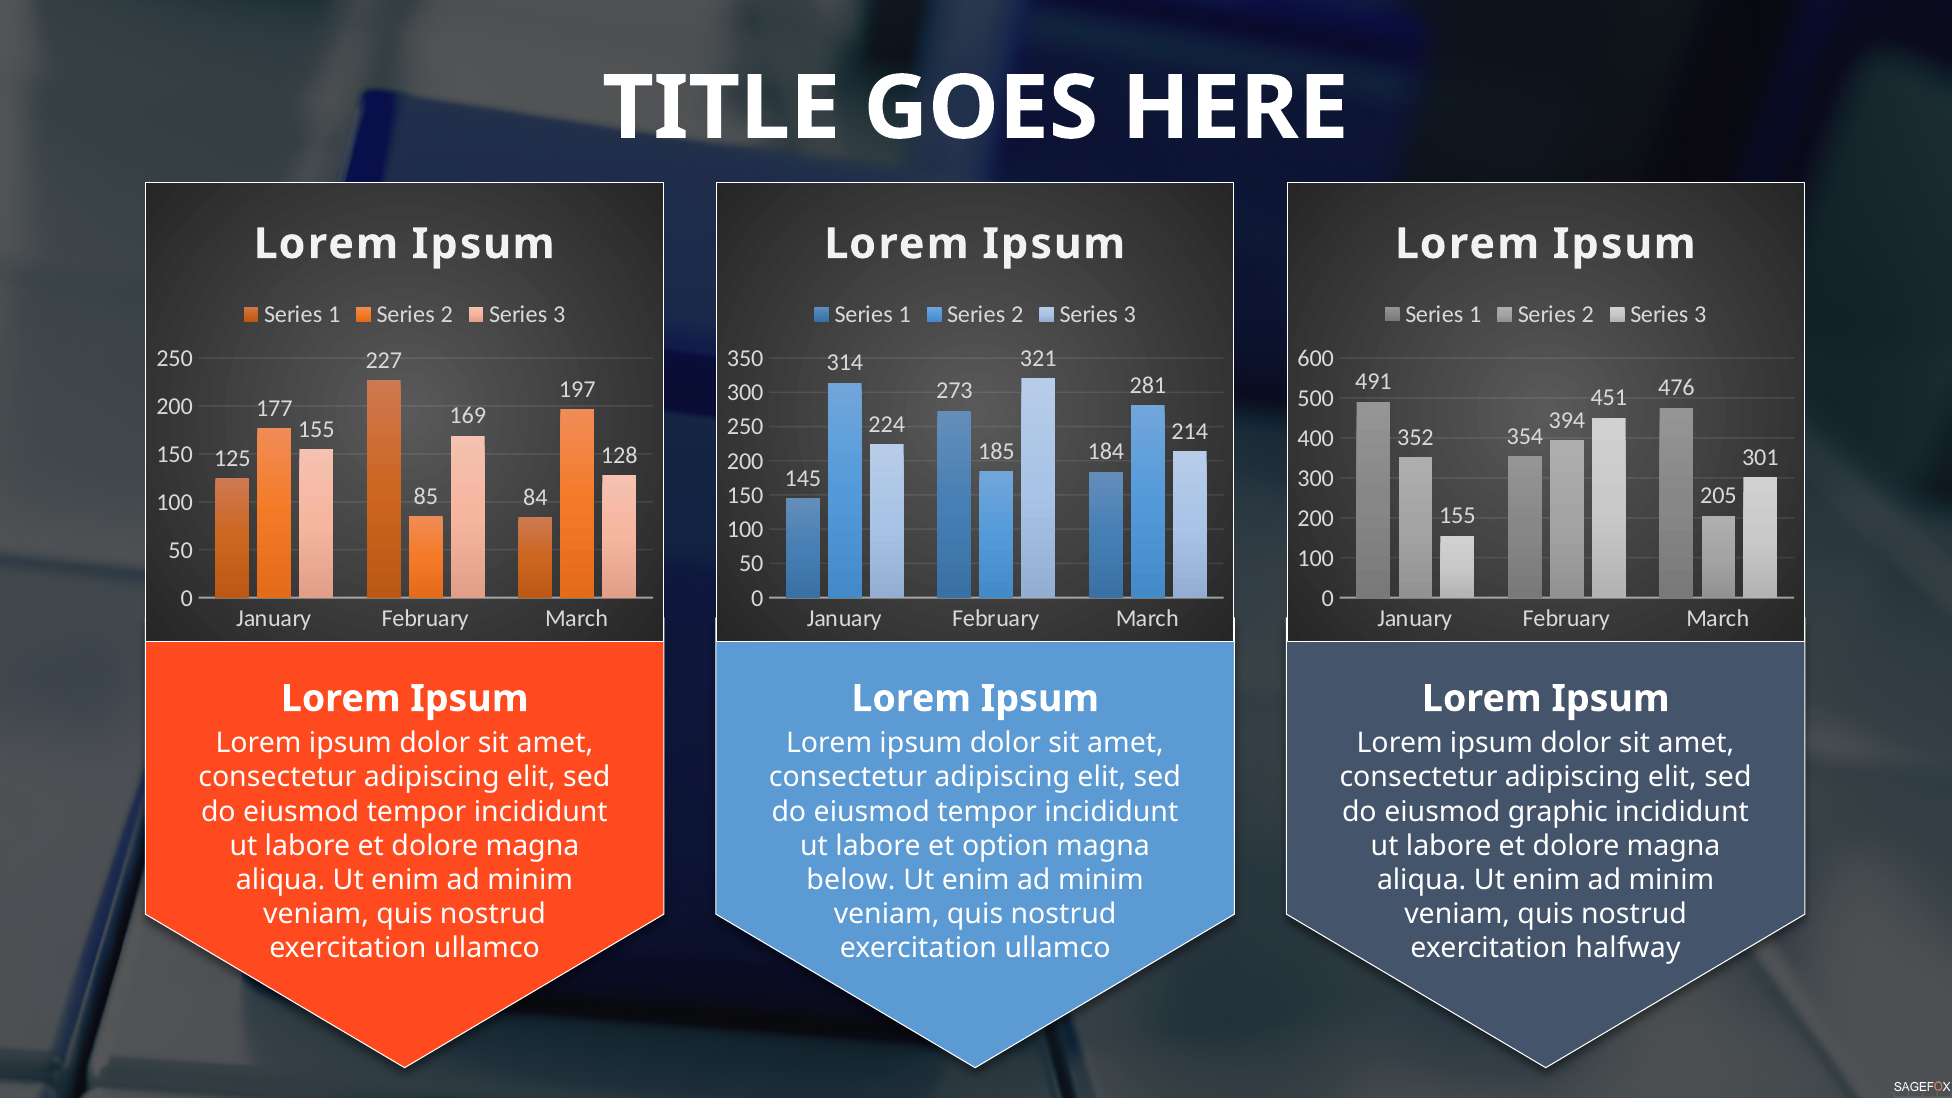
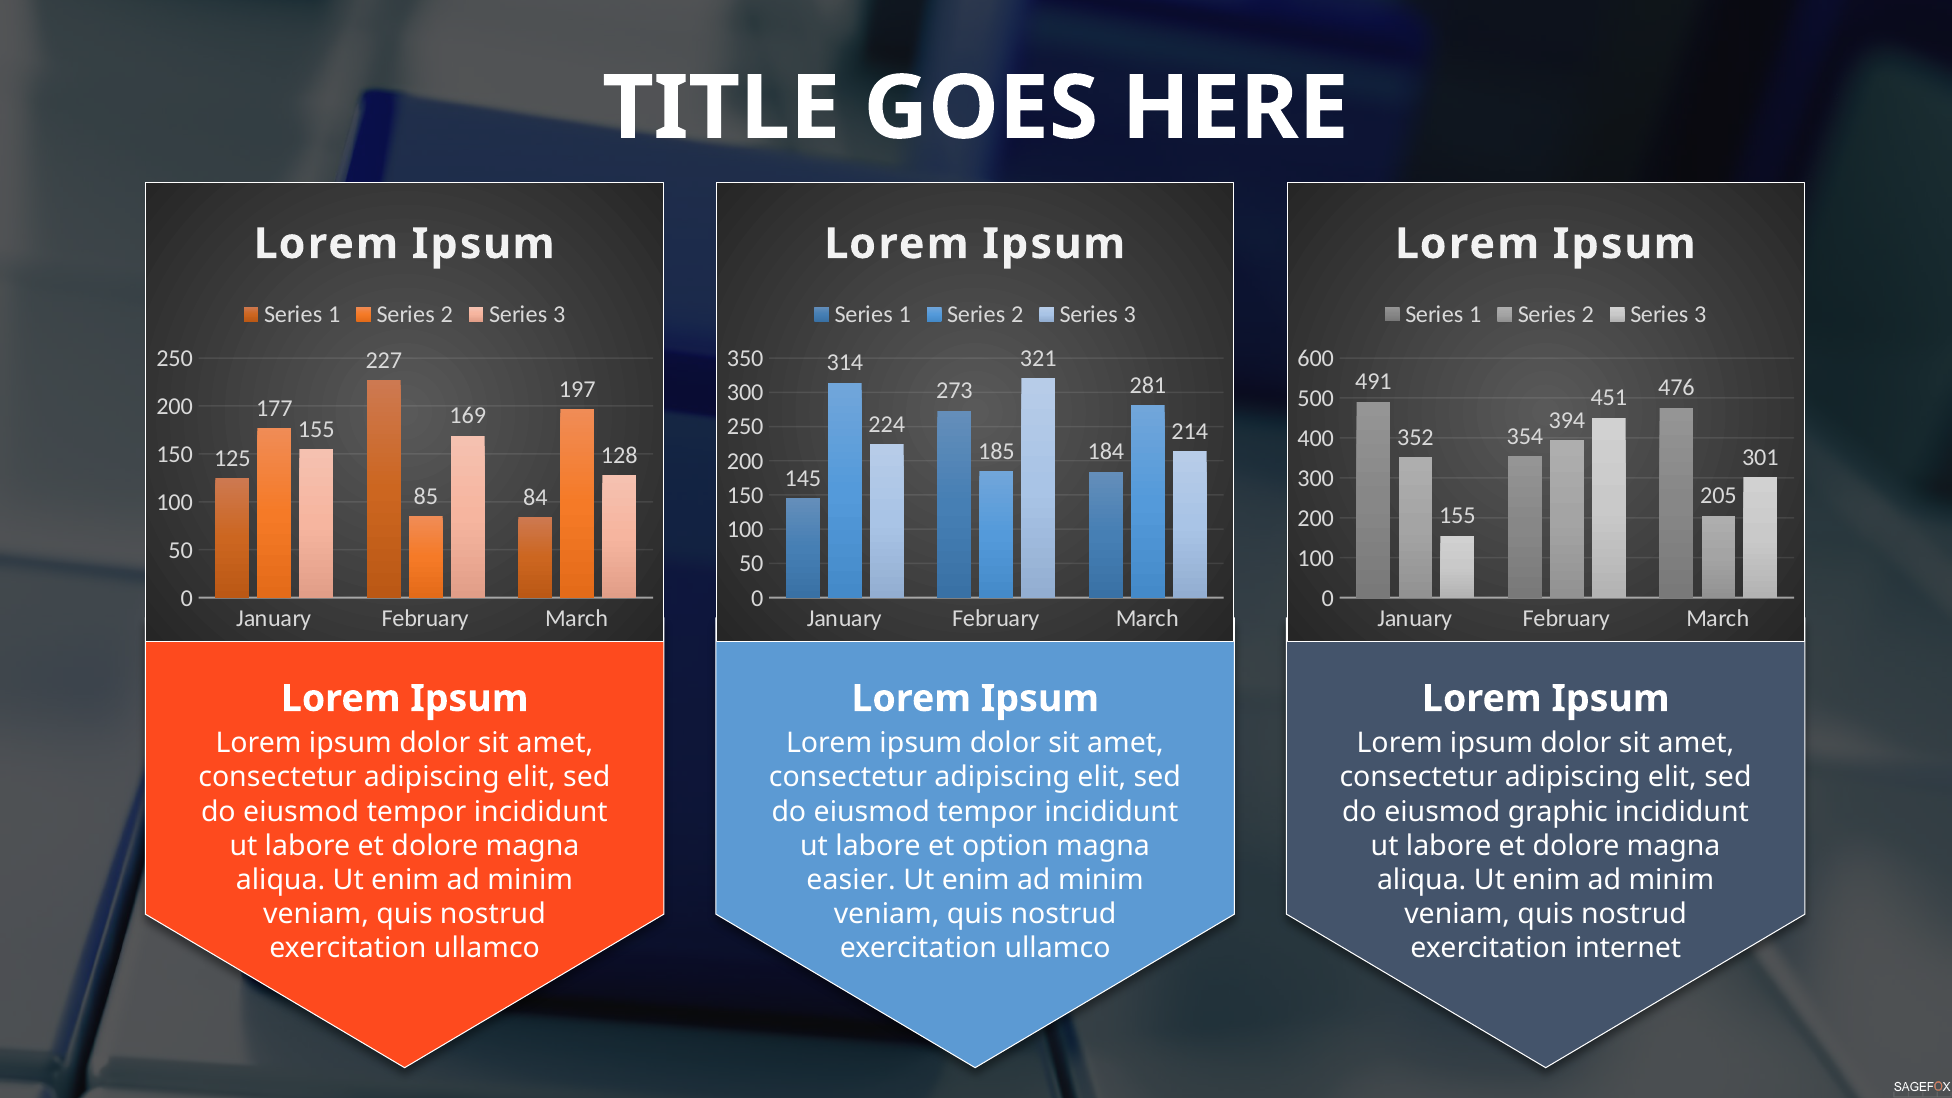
below: below -> easier (851, 880)
halfway: halfway -> internet (1628, 948)
